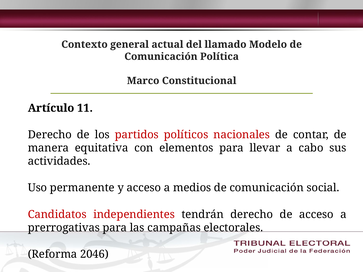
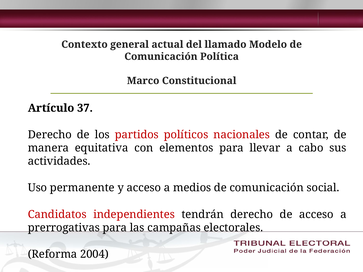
11: 11 -> 37 (85, 108)
2046: 2046 -> 2004 (94, 255)
